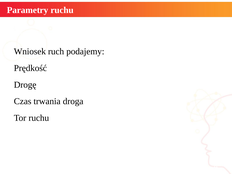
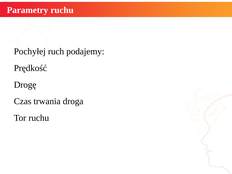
Wniosek: Wniosek -> Pochyłej (30, 51)
